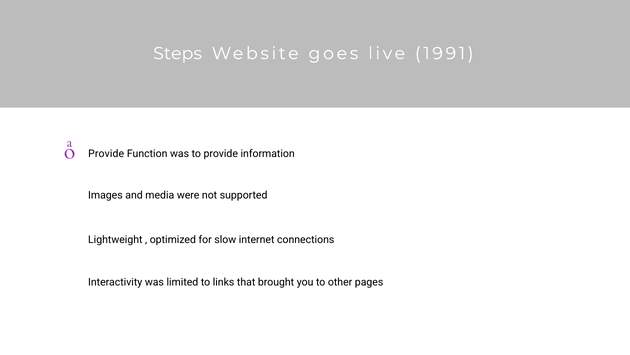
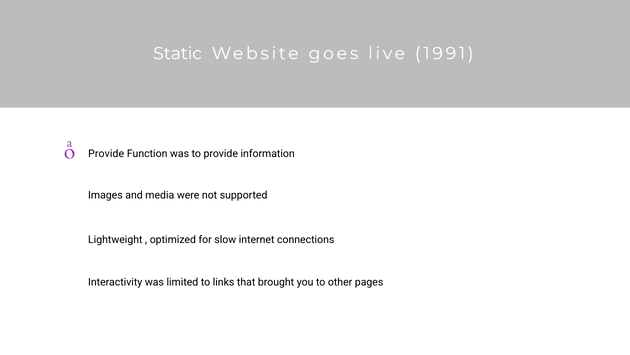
Steps: Steps -> Static (178, 53)
